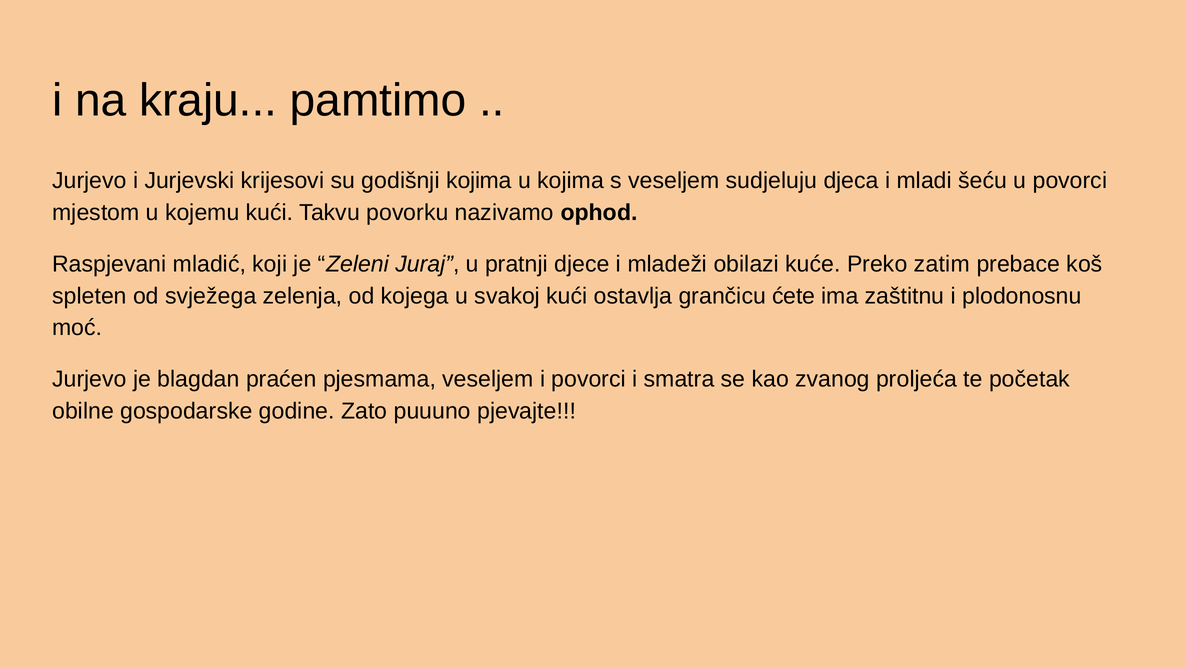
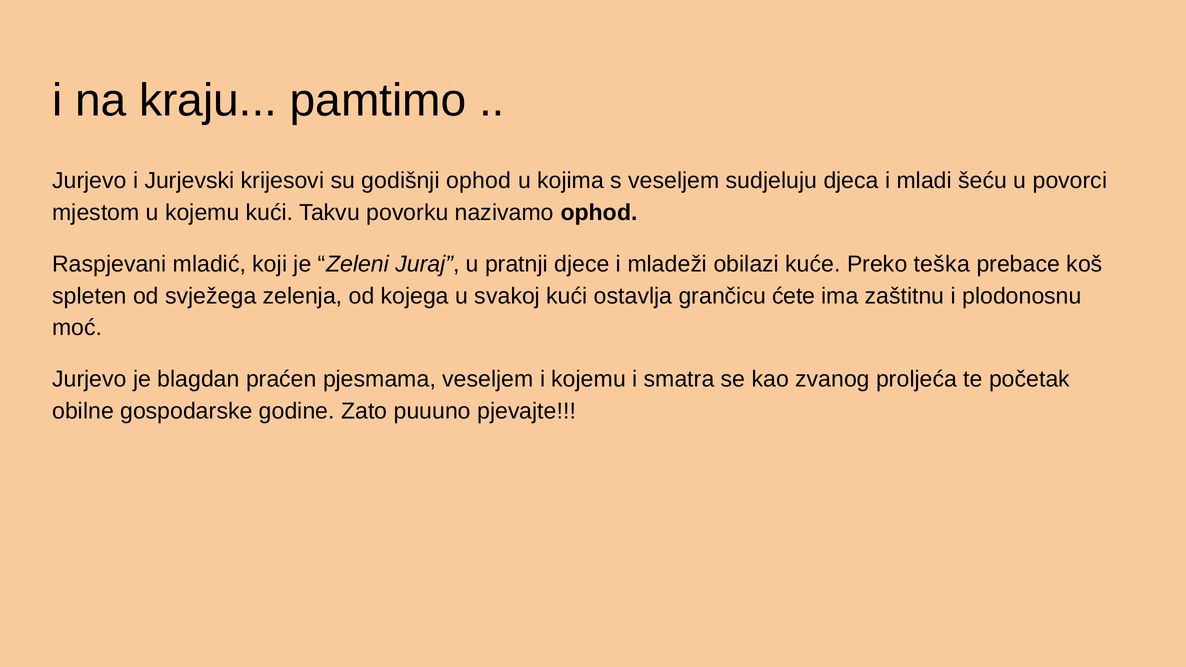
godišnji kojima: kojima -> ophod (479, 181)
zatim: zatim -> teška (942, 264)
i povorci: povorci -> kojemu (589, 379)
